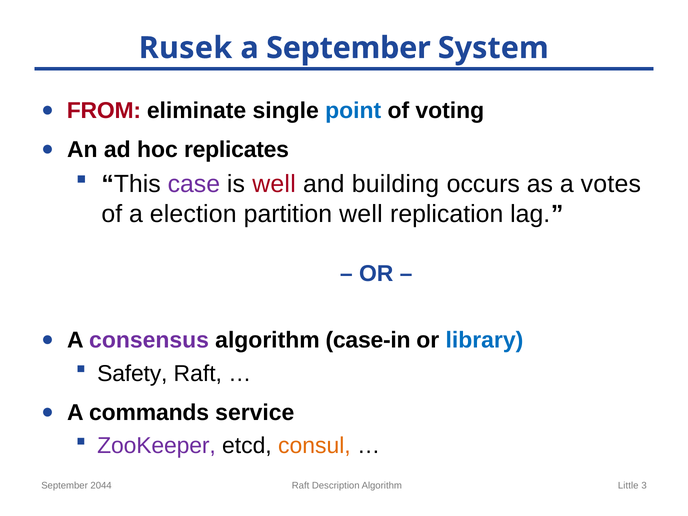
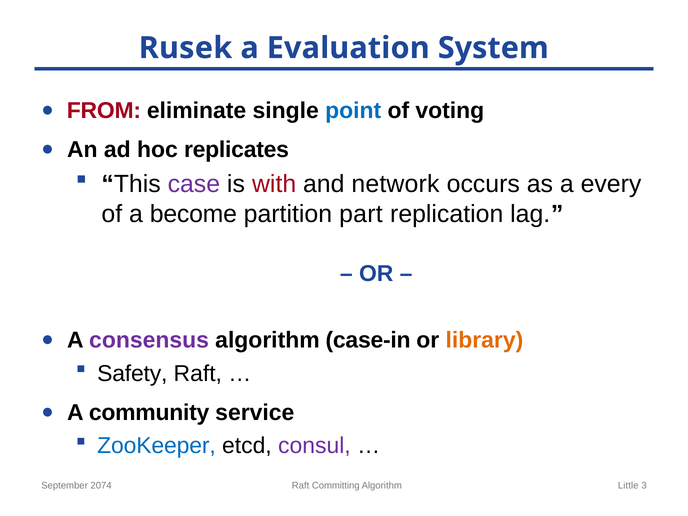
a September: September -> Evaluation (348, 48)
is well: well -> with (274, 184)
building: building -> network (395, 184)
votes: votes -> every (611, 184)
election: election -> become (193, 214)
partition well: well -> part (361, 214)
library colour: blue -> orange (484, 340)
commands: commands -> community (149, 412)
ZooKeeper colour: purple -> blue (156, 446)
consul colour: orange -> purple (314, 446)
2044: 2044 -> 2074 (101, 486)
Description: Description -> Committing (336, 486)
